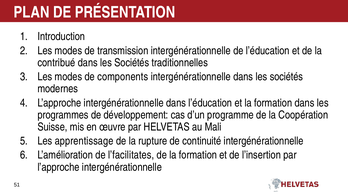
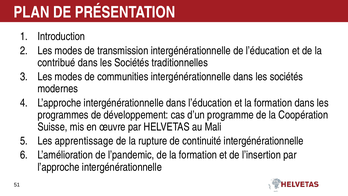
components: components -> communities (123, 77)
l’facilitates: l’facilitates -> l’pandemic (131, 155)
